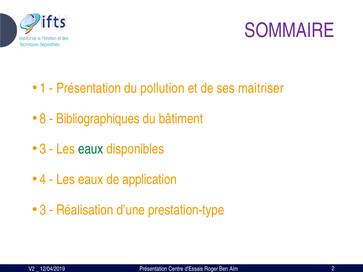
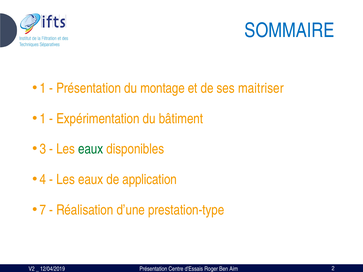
SOMMAIRE colour: purple -> blue (289, 31)
pollution: pollution -> montage (163, 88)
8: 8 -> 1 (43, 119)
Bibliographiques: Bibliographiques -> Expérimentation (98, 119)
3: 3 -> 7 (43, 210)
